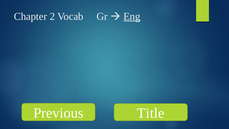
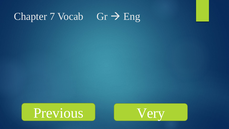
2: 2 -> 7 (52, 16)
Eng underline: present -> none (132, 16)
Title: Title -> Very (151, 113)
